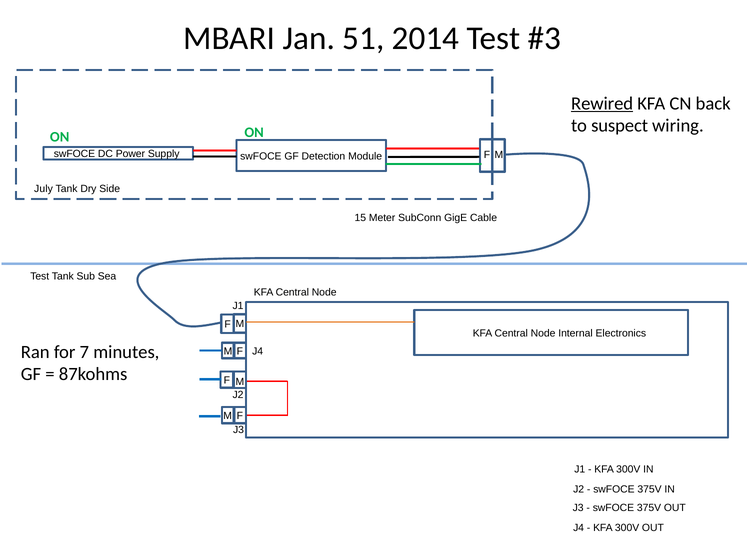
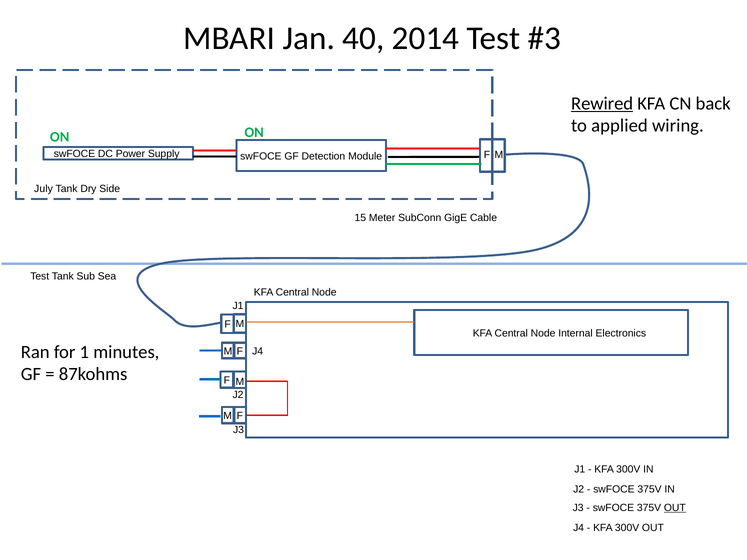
51: 51 -> 40 (363, 38)
suspect: suspect -> applied (619, 126)
7: 7 -> 1 (84, 352)
OUT underline: none -> present (675, 508)
